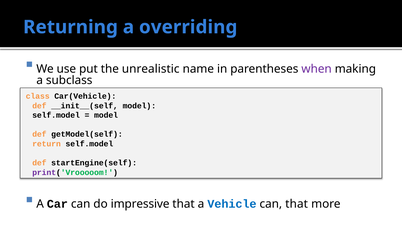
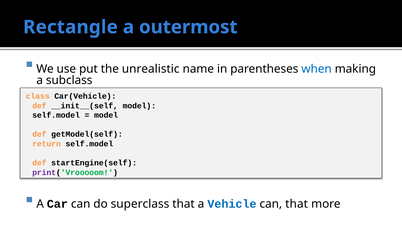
Returning: Returning -> Rectangle (70, 27)
overriding: overriding -> outermost (188, 27)
when colour: purple -> blue (317, 69)
impressive: impressive -> superclass (140, 204)
